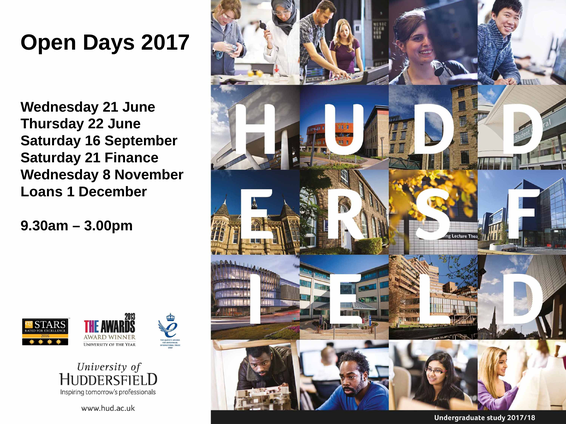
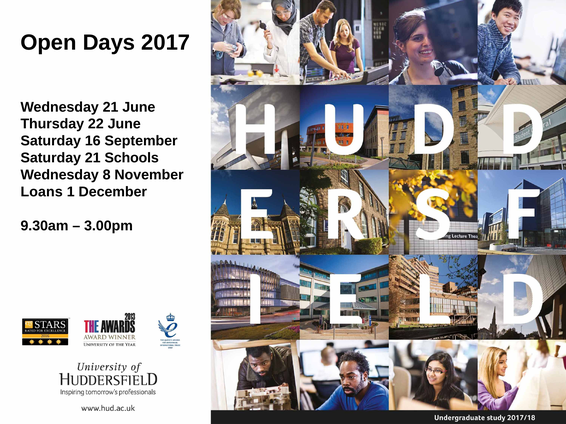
Finance: Finance -> Schools (132, 158)
